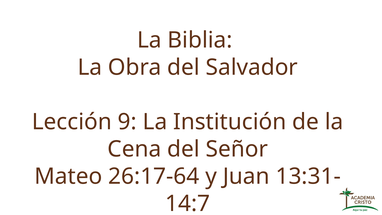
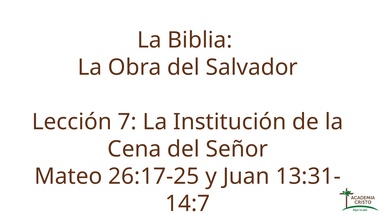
9: 9 -> 7 (127, 122)
26:17-64: 26:17-64 -> 26:17-25 (154, 176)
